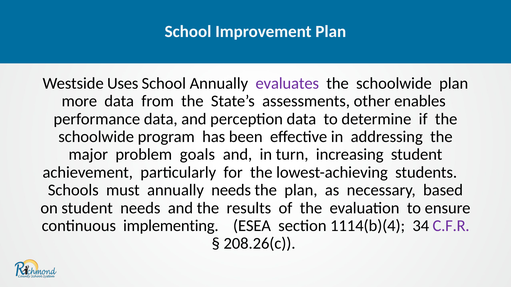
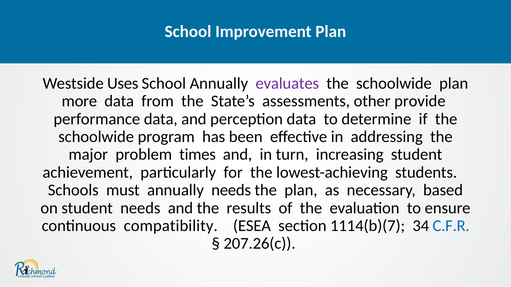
enables: enables -> provide (420, 101)
goals: goals -> times (198, 155)
implementing: implementing -> compatibility (171, 226)
1114(b)(4: 1114(b)(4 -> 1114(b)(7 (368, 226)
C.F.R colour: purple -> blue (451, 226)
208.26(c: 208.26(c -> 207.26(c (260, 244)
